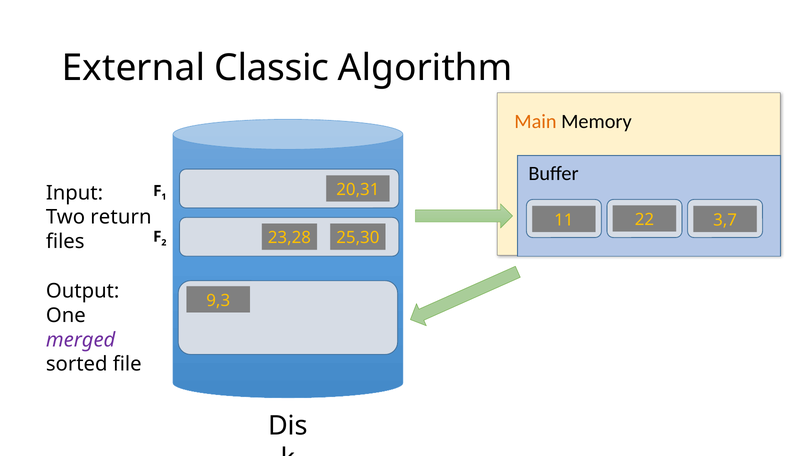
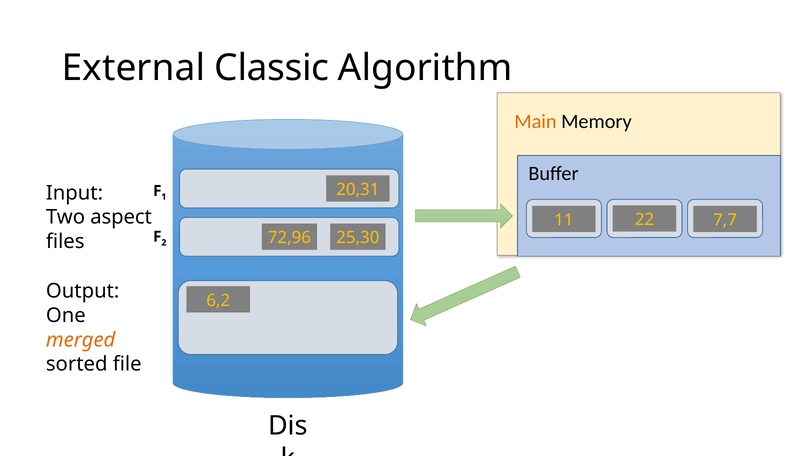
return: return -> aspect (121, 217)
3,7: 3,7 -> 7,7 (725, 220)
23,28: 23,28 -> 72,96 (289, 238)
9,3: 9,3 -> 6,2 (218, 301)
merged colour: purple -> orange (81, 340)
